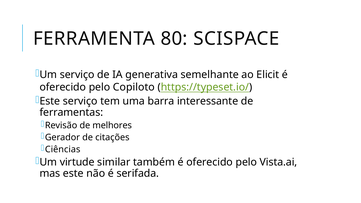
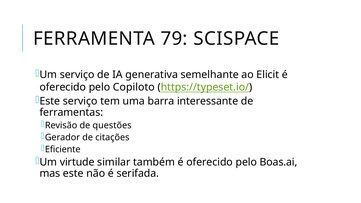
80: 80 -> 79 (174, 39)
melhores: melhores -> questões (112, 125)
Ciências: Ciências -> Eficiente (63, 149)
Vista.ai: Vista.ai -> Boas.ai (279, 162)
